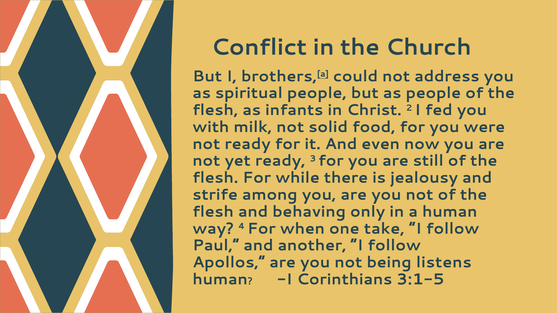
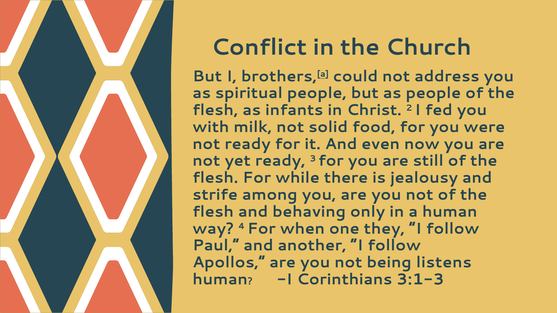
take: take -> they (384, 229)
3:1-5: 3:1-5 -> 3:1-3 (420, 280)
